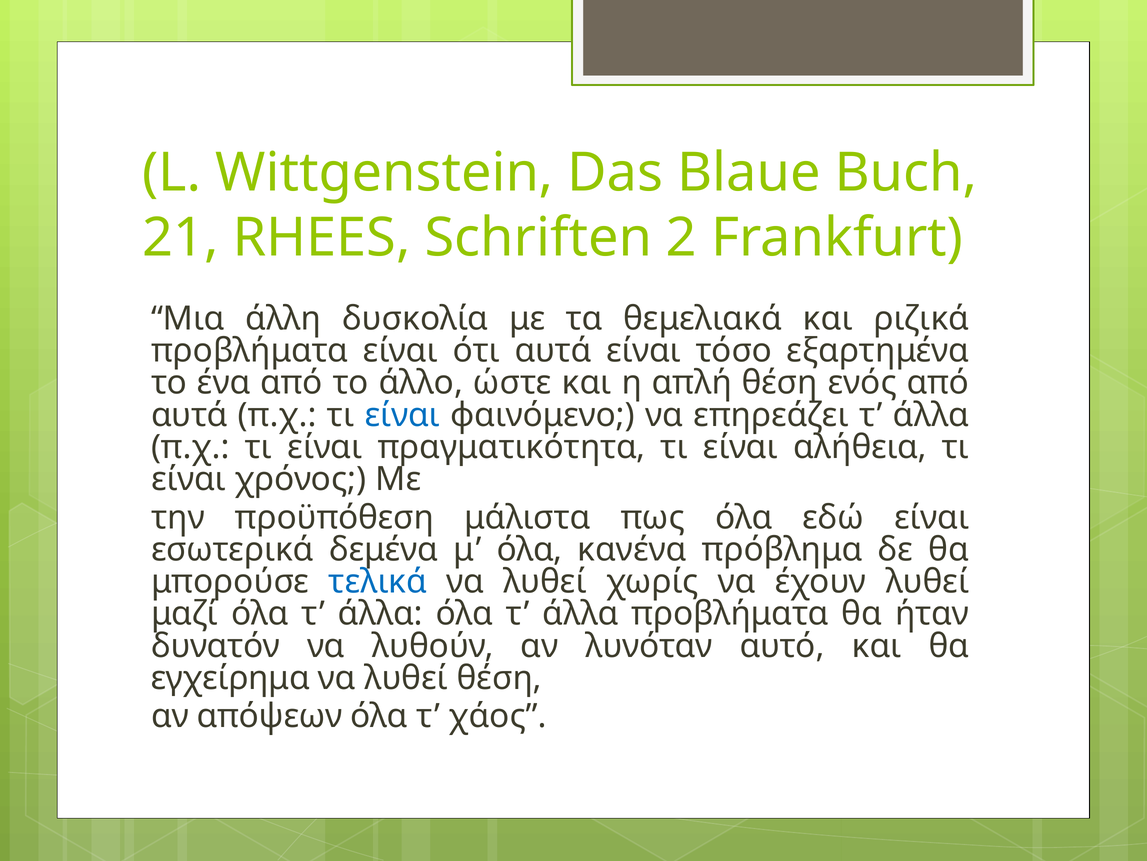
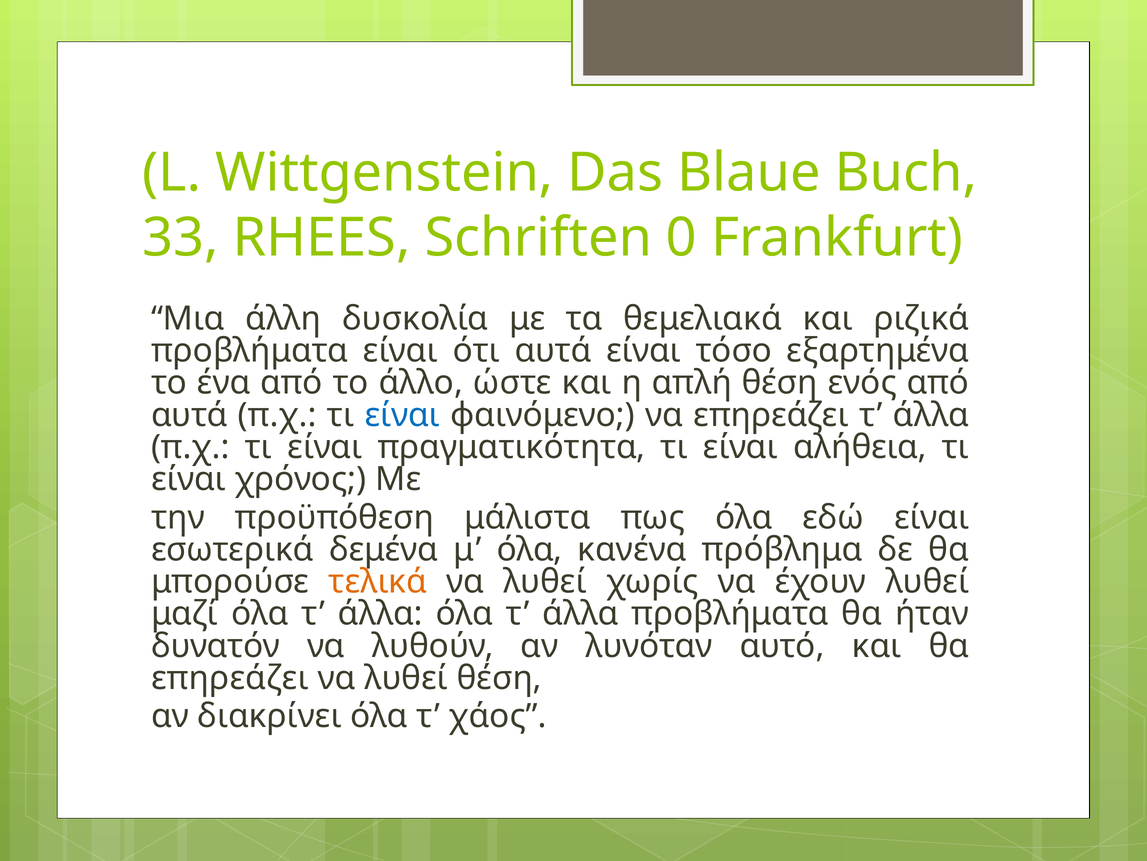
21: 21 -> 33 (181, 238)
2: 2 -> 0 (681, 238)
τελικά colour: blue -> orange (378, 581)
εγχείρημα: εγχείρημα -> επηρεάζει (230, 678)
απόψεων: απόψεων -> διακρίνει (270, 716)
